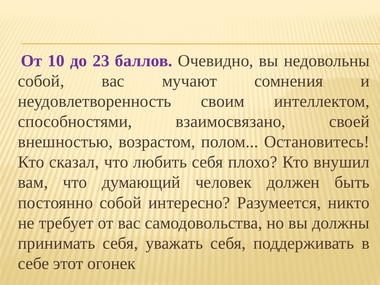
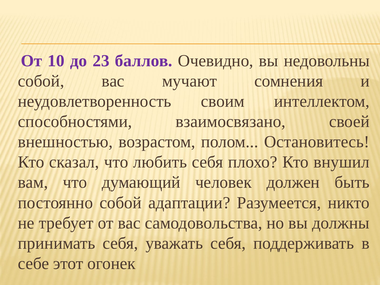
интересно: интересно -> адаптации (189, 203)
